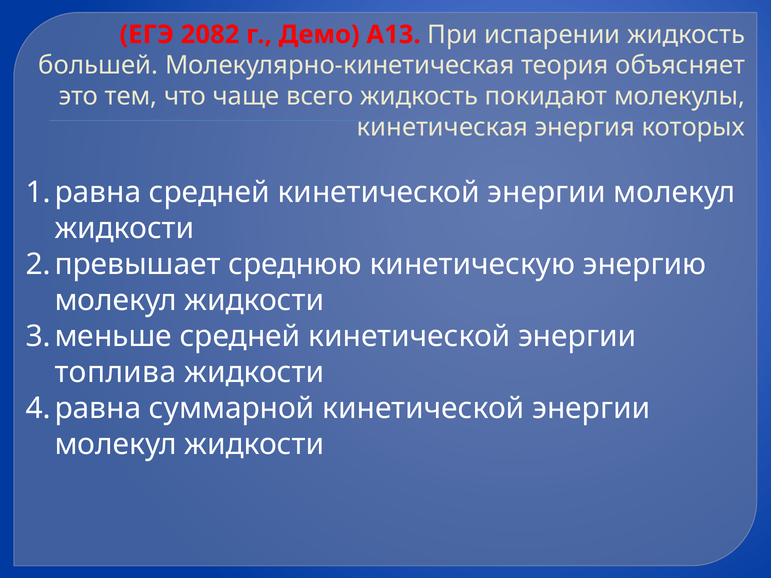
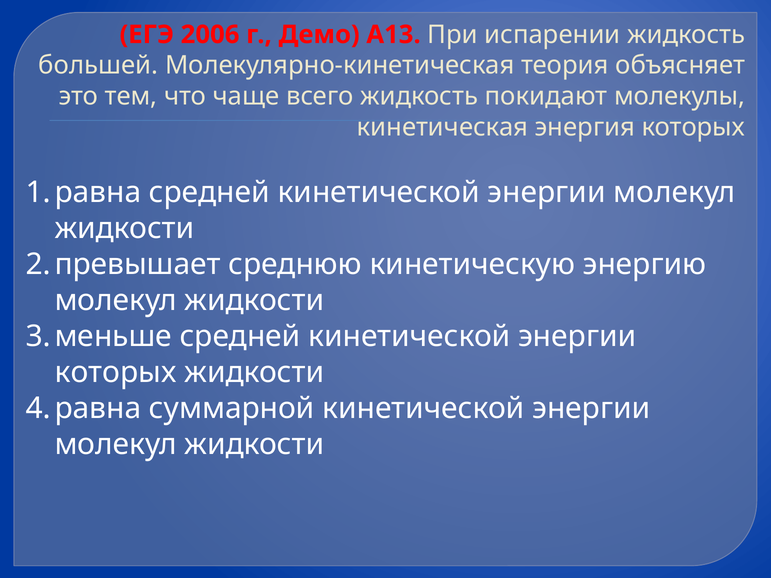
2082: 2082 -> 2006 (210, 35)
топлива: топлива -> которых (116, 373)
